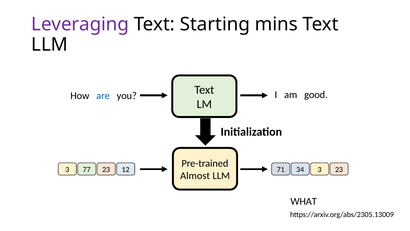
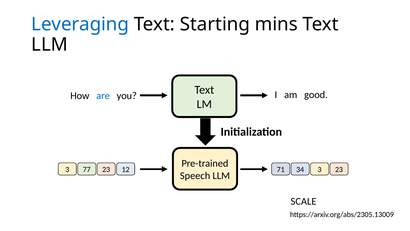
Leveraging colour: purple -> blue (80, 24)
Almost: Almost -> Speech (195, 175)
WHAT: WHAT -> SCALE (304, 201)
